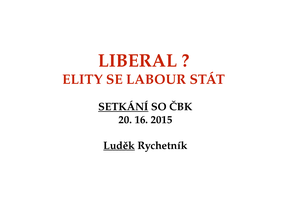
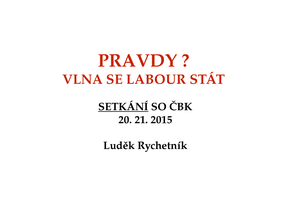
LIBERAL: LIBERAL -> PRAVDY (137, 61)
ELITY: ELITY -> VLNA (83, 79)
16: 16 -> 21 (141, 120)
Luděk underline: present -> none (119, 145)
